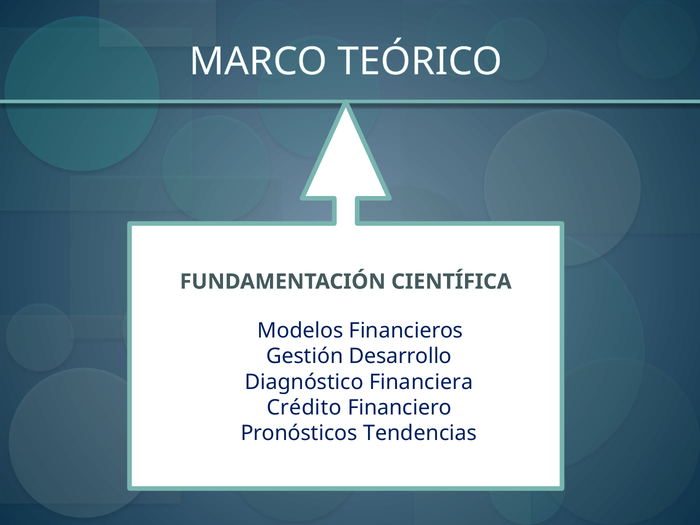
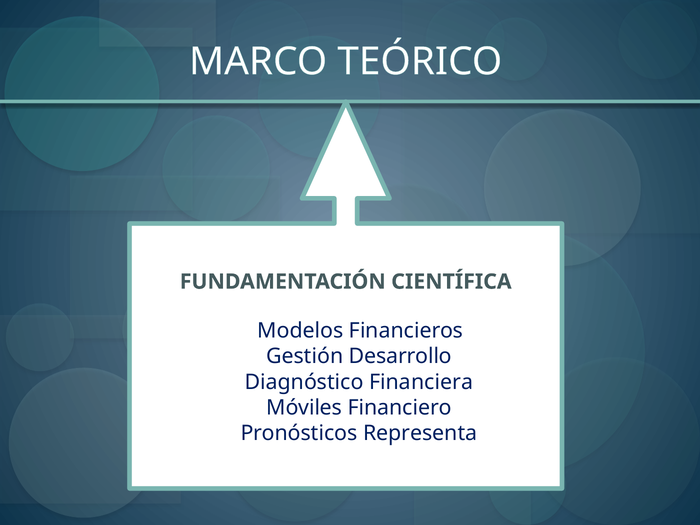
Crédito: Crédito -> Móviles (304, 408)
Tendencias: Tendencias -> Representa (420, 433)
